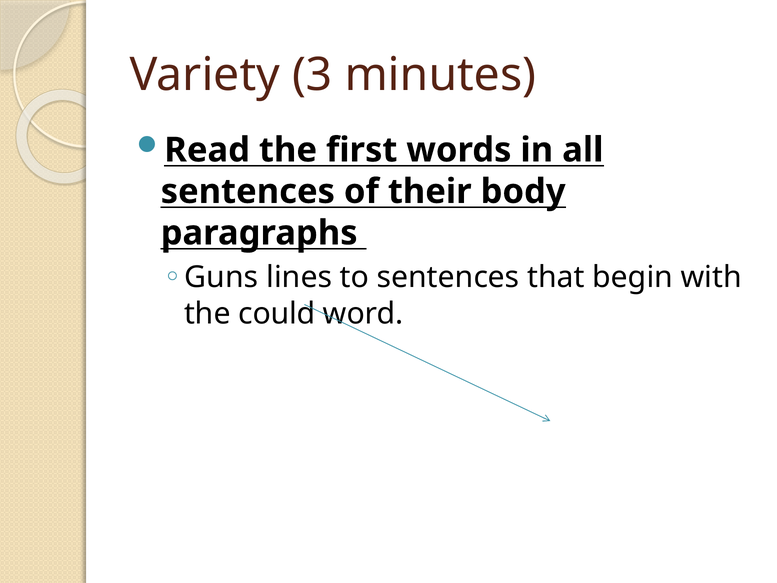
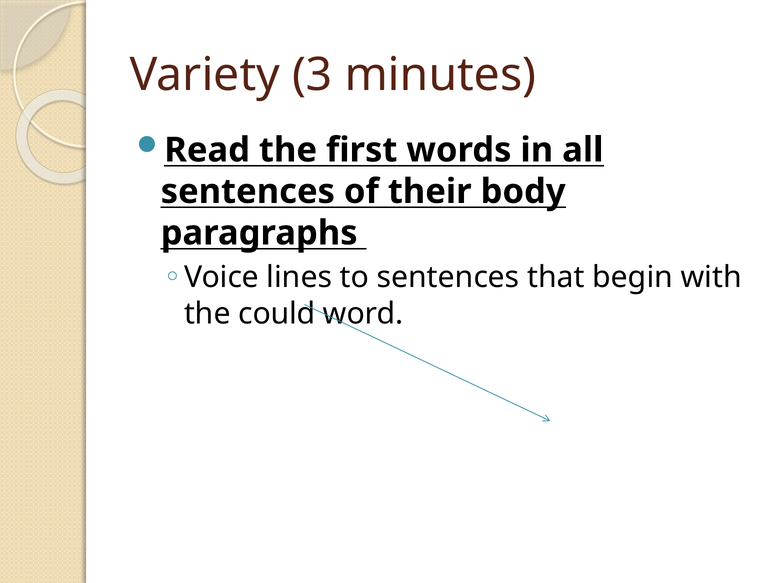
Guns: Guns -> Voice (221, 277)
